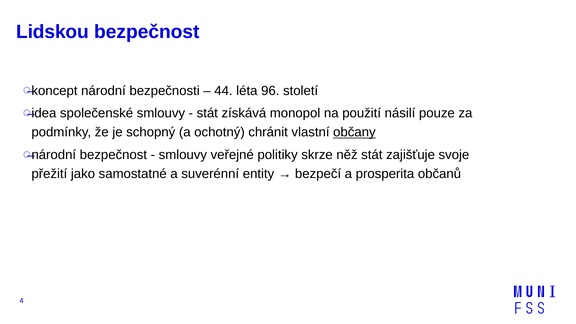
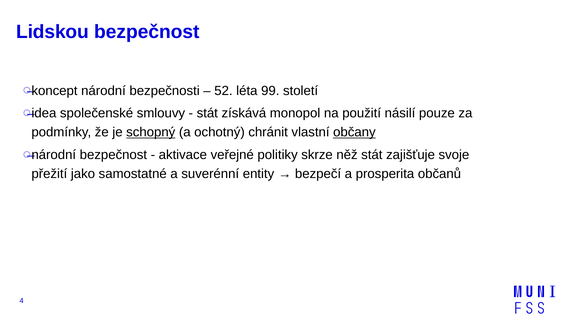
44: 44 -> 52 (223, 91)
96: 96 -> 99 (270, 91)
schopný underline: none -> present (151, 132)
smlouvy: smlouvy -> aktivace (183, 155)
